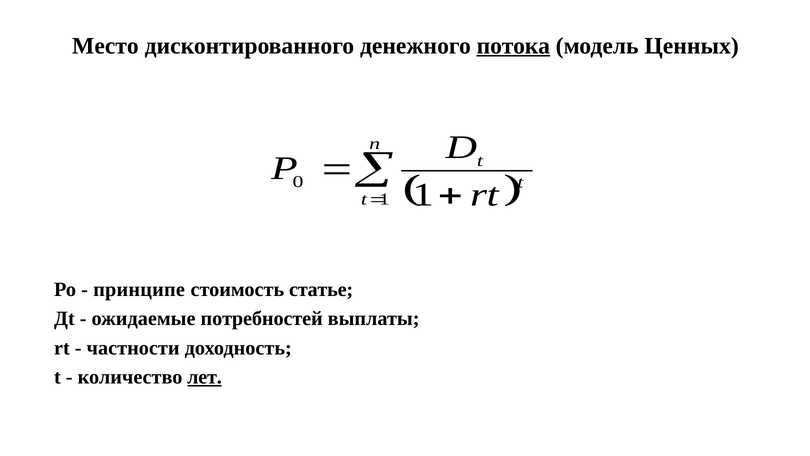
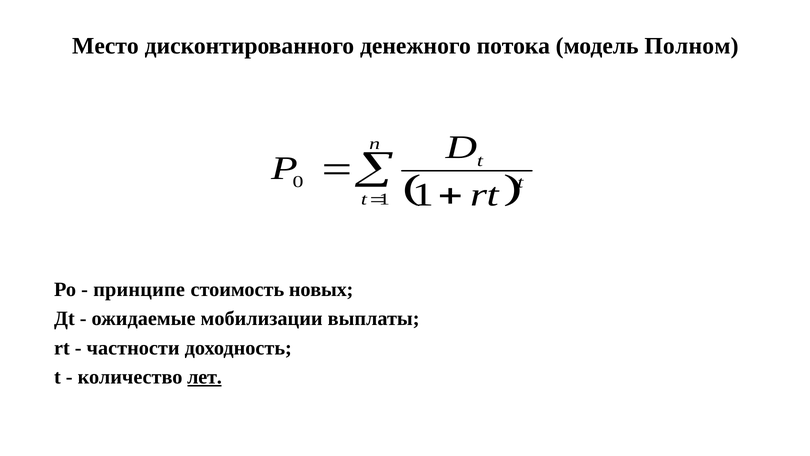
потока underline: present -> none (513, 46)
Ценных: Ценных -> Полном (691, 46)
статье: статье -> новых (321, 289)
потребностей: потребностей -> мобилизации (262, 318)
